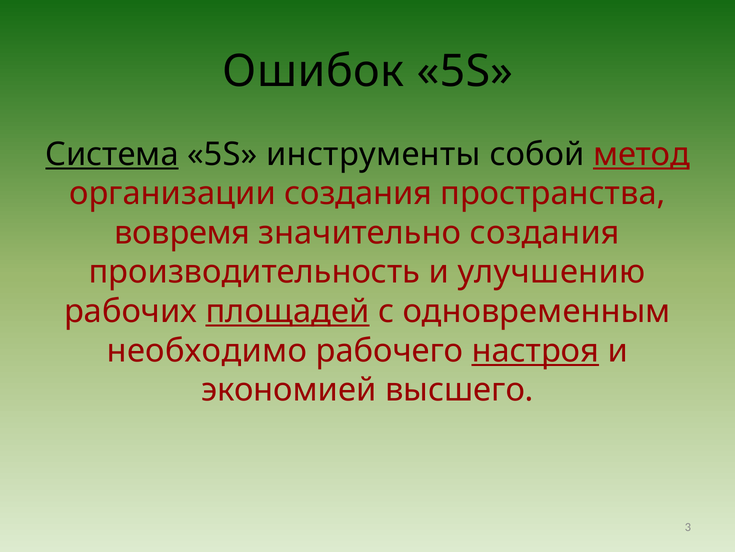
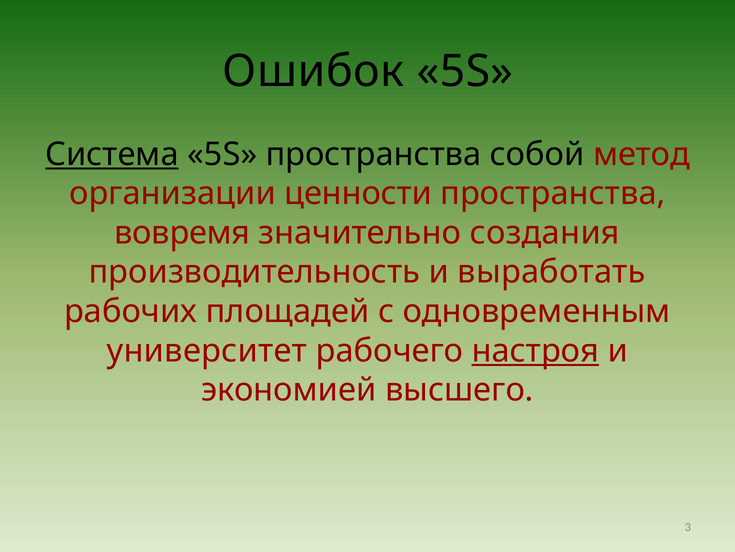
5S инструменты: инструменты -> пространства (374, 154)
метод underline: present -> none (642, 154)
организации создания: создания -> ценности (358, 193)
улучшению: улучшению -> выработать (552, 272)
площадей underline: present -> none (288, 311)
необходимо: необходимо -> университет (207, 350)
